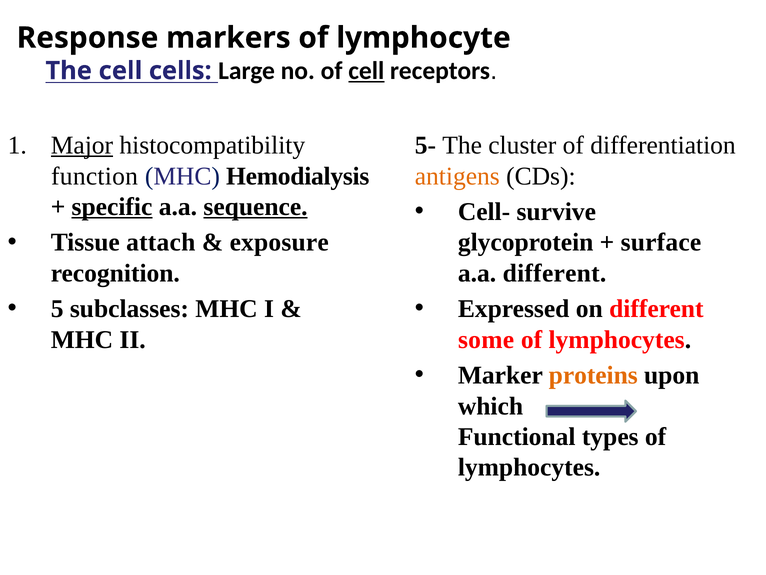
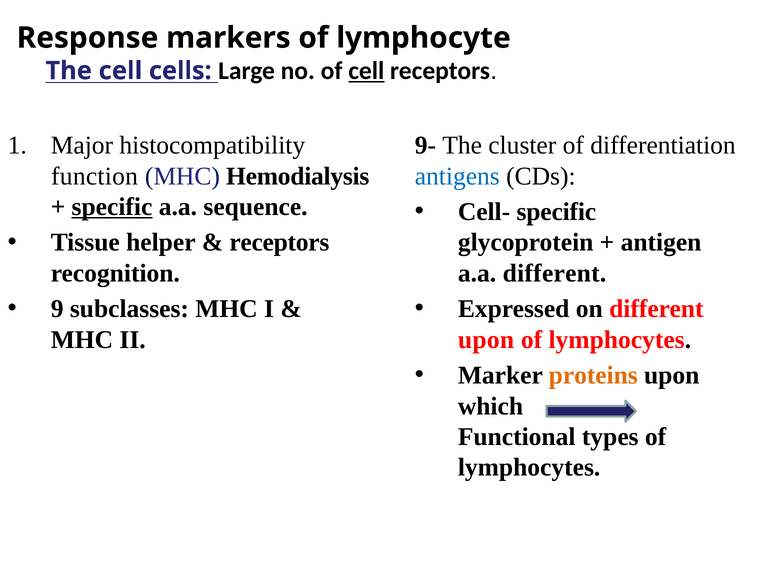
Major underline: present -> none (82, 145)
5-: 5- -> 9- (425, 145)
antigens colour: orange -> blue (457, 176)
sequence underline: present -> none (256, 207)
Cell- survive: survive -> specific (556, 212)
attach: attach -> helper (161, 242)
exposure: exposure -> receptors (279, 242)
surface: surface -> antigen (661, 242)
5: 5 -> 9 (57, 309)
some: some -> upon (486, 339)
